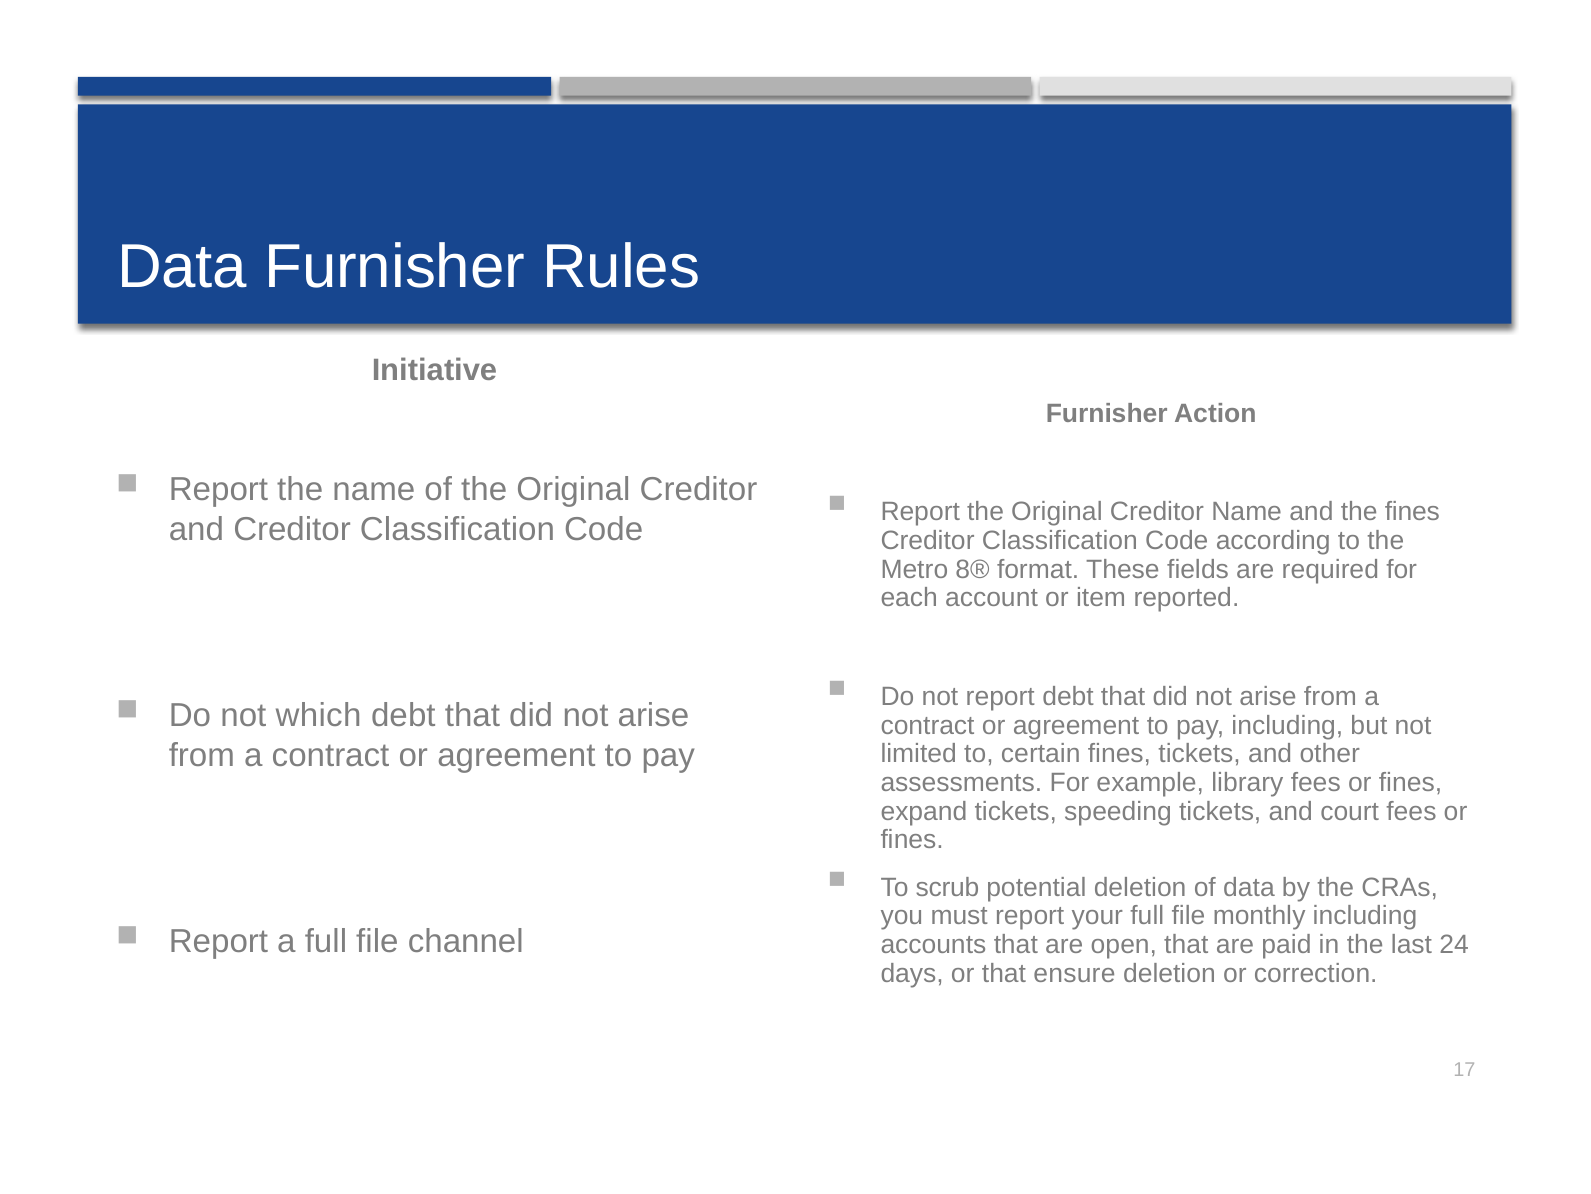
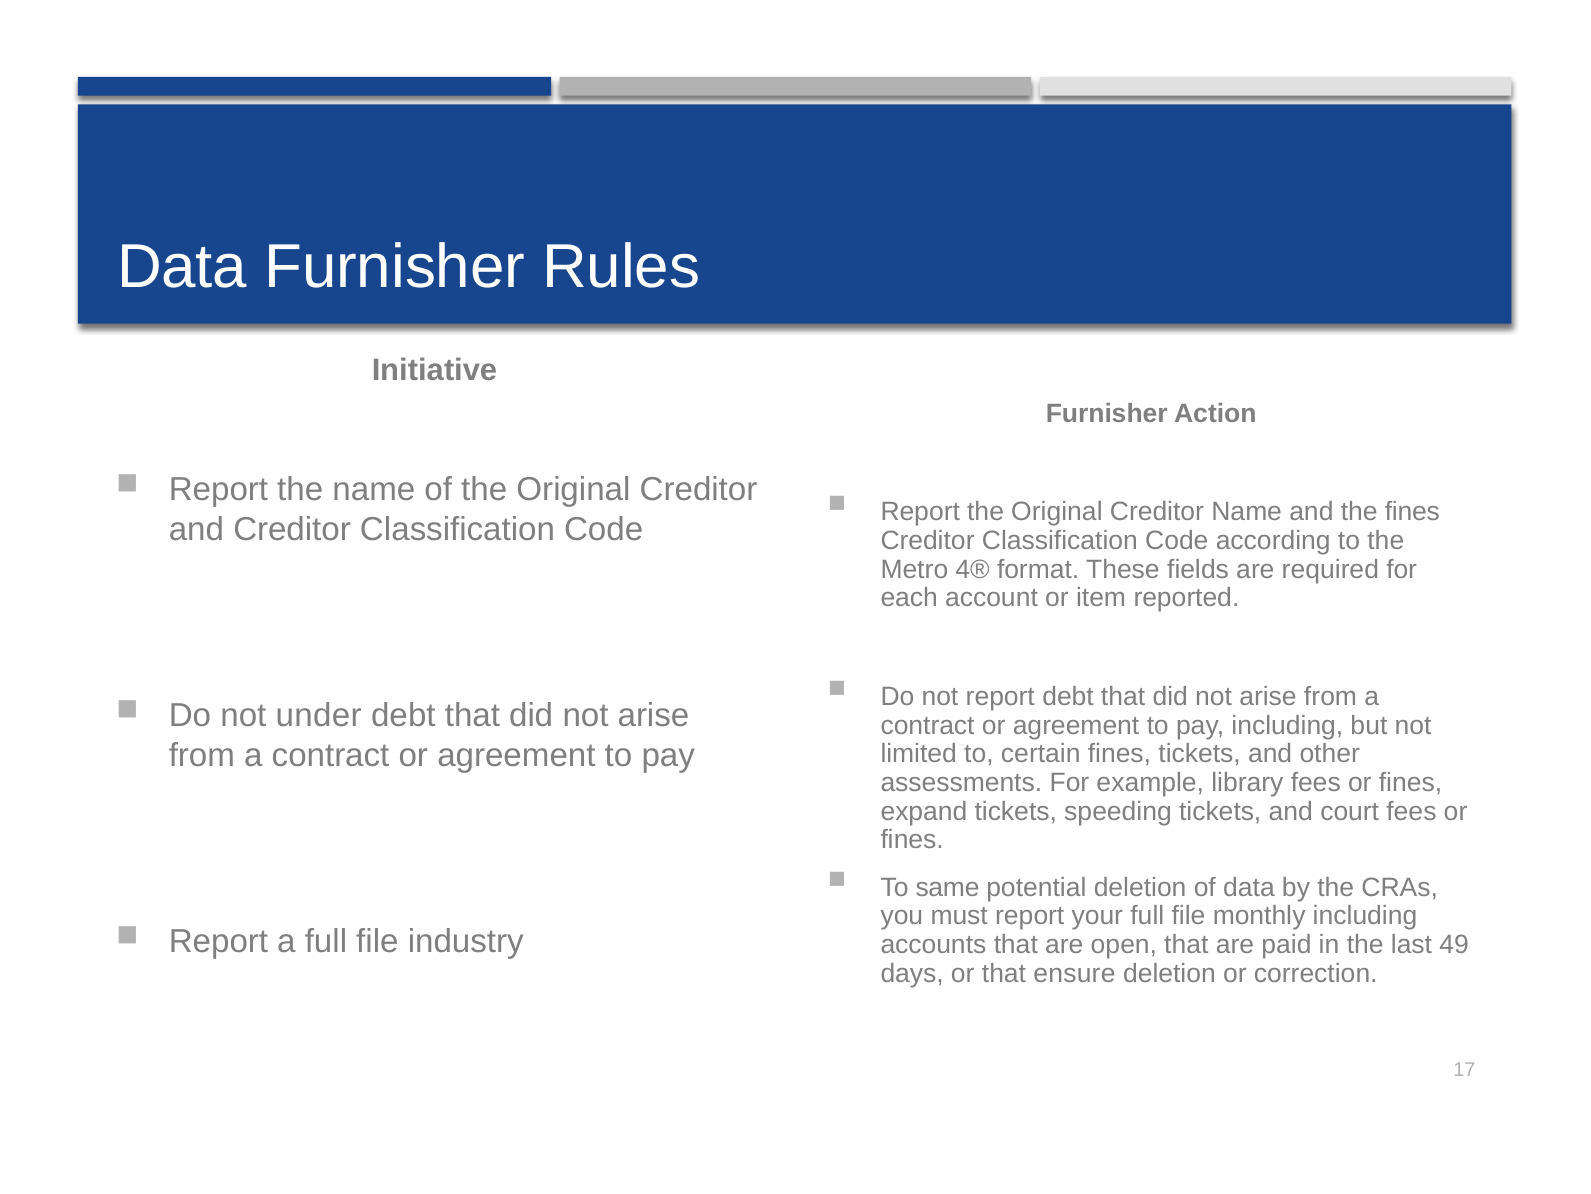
8®: 8® -> 4® (973, 569)
which: which -> under (319, 715)
scrub: scrub -> same (948, 887)
channel: channel -> industry (466, 940)
24: 24 -> 49 (1454, 944)
